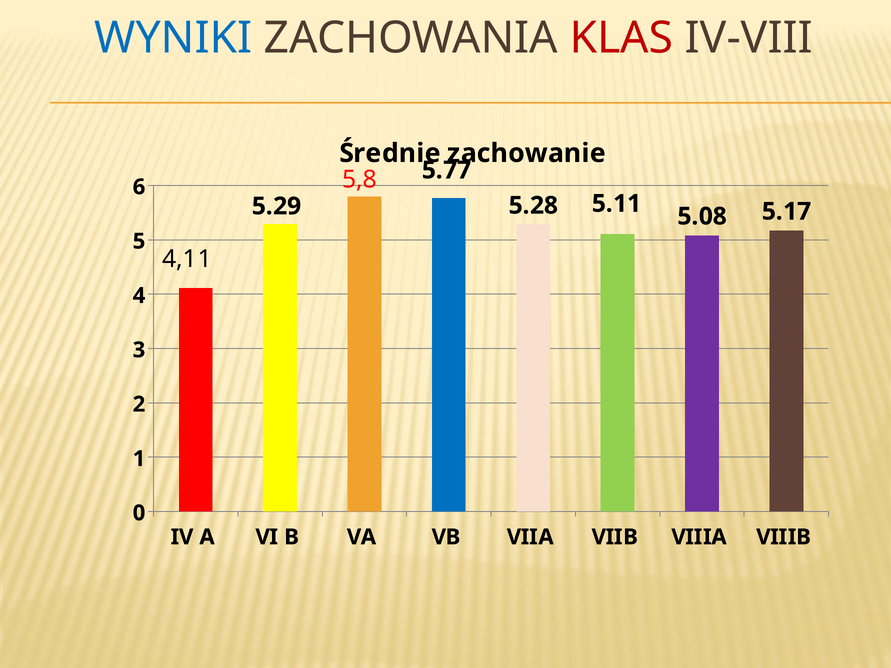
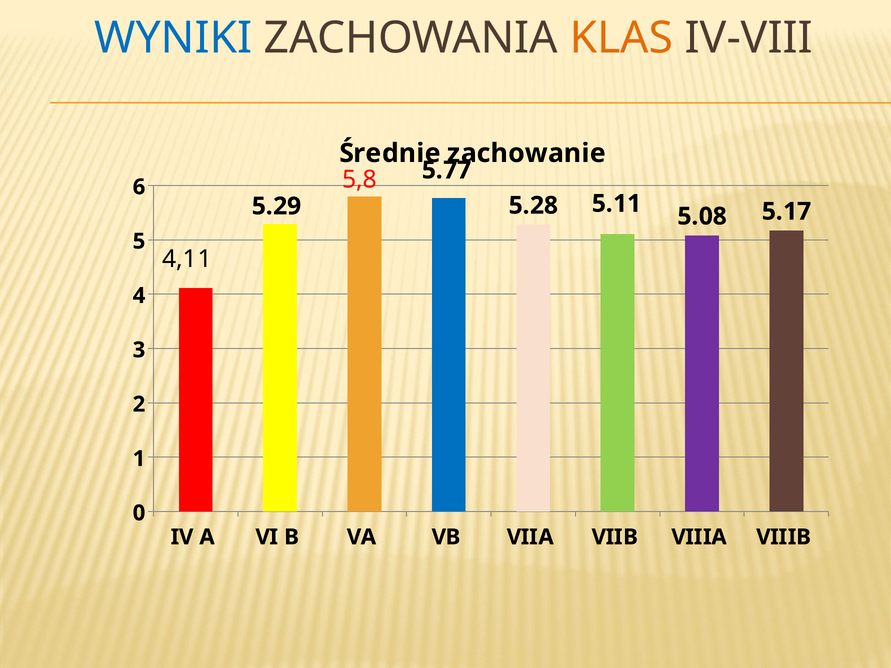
KLAS colour: red -> orange (621, 38)
